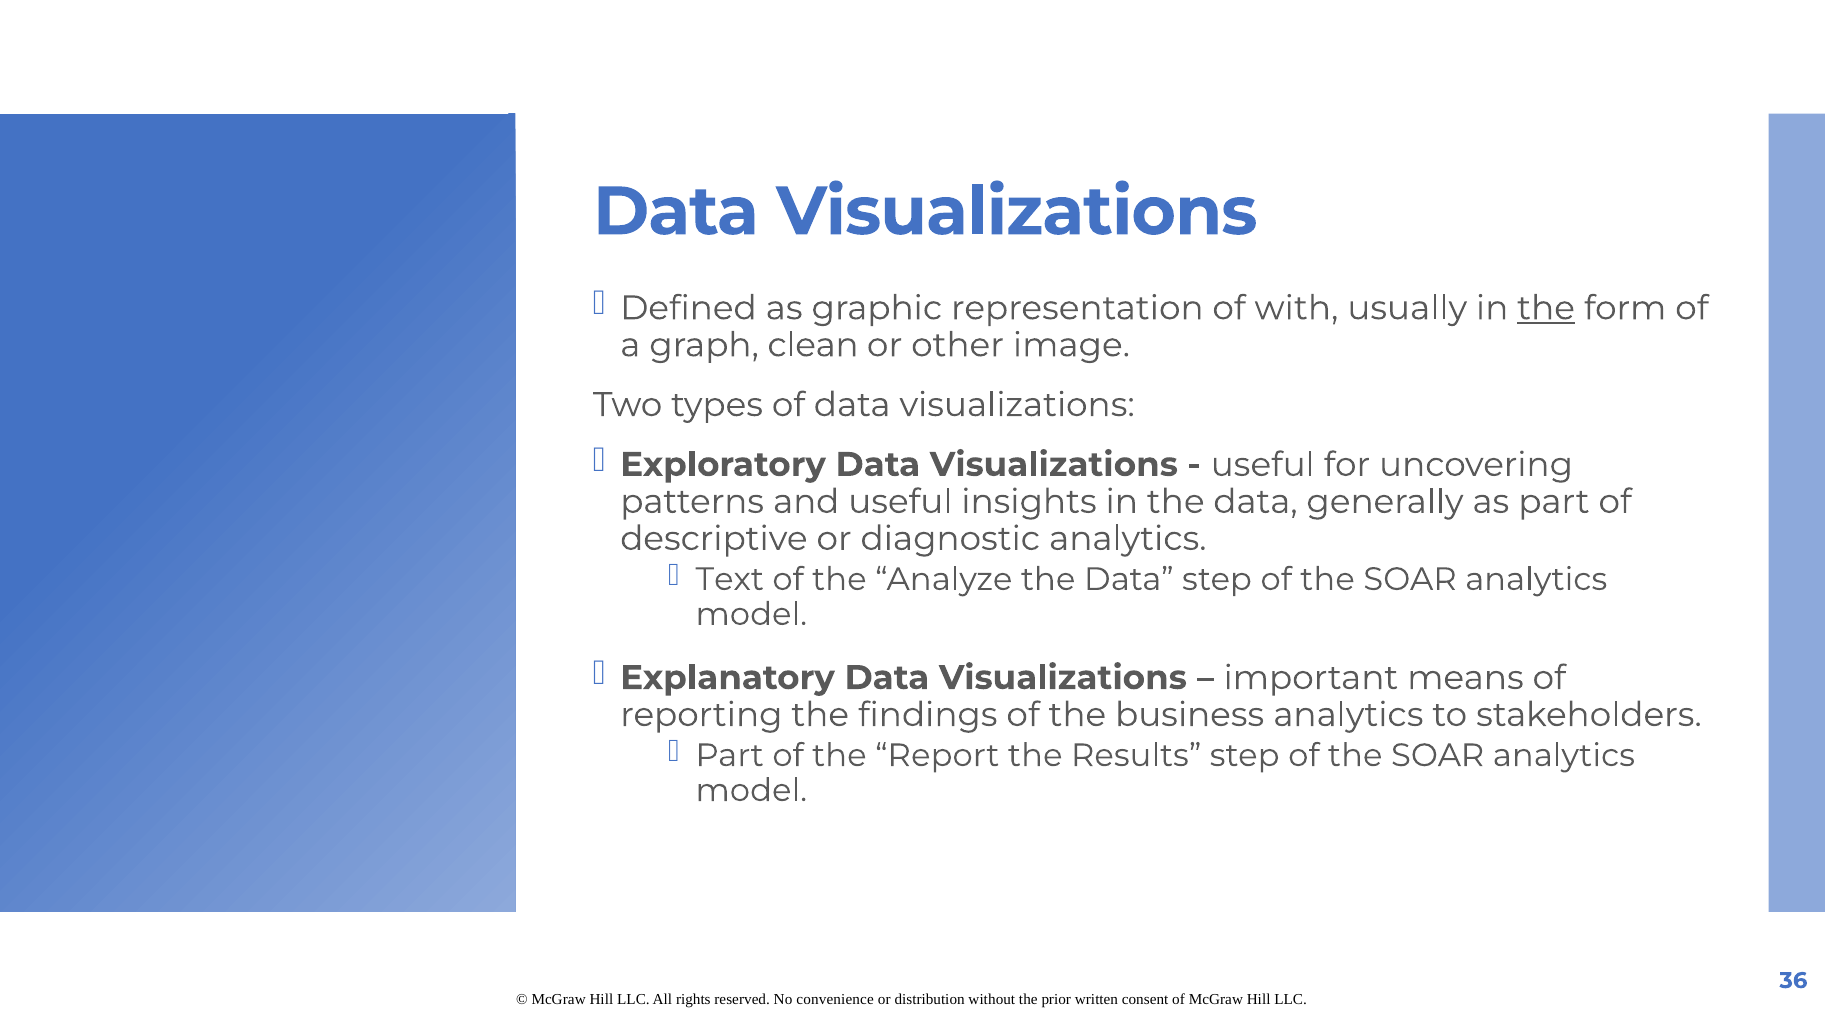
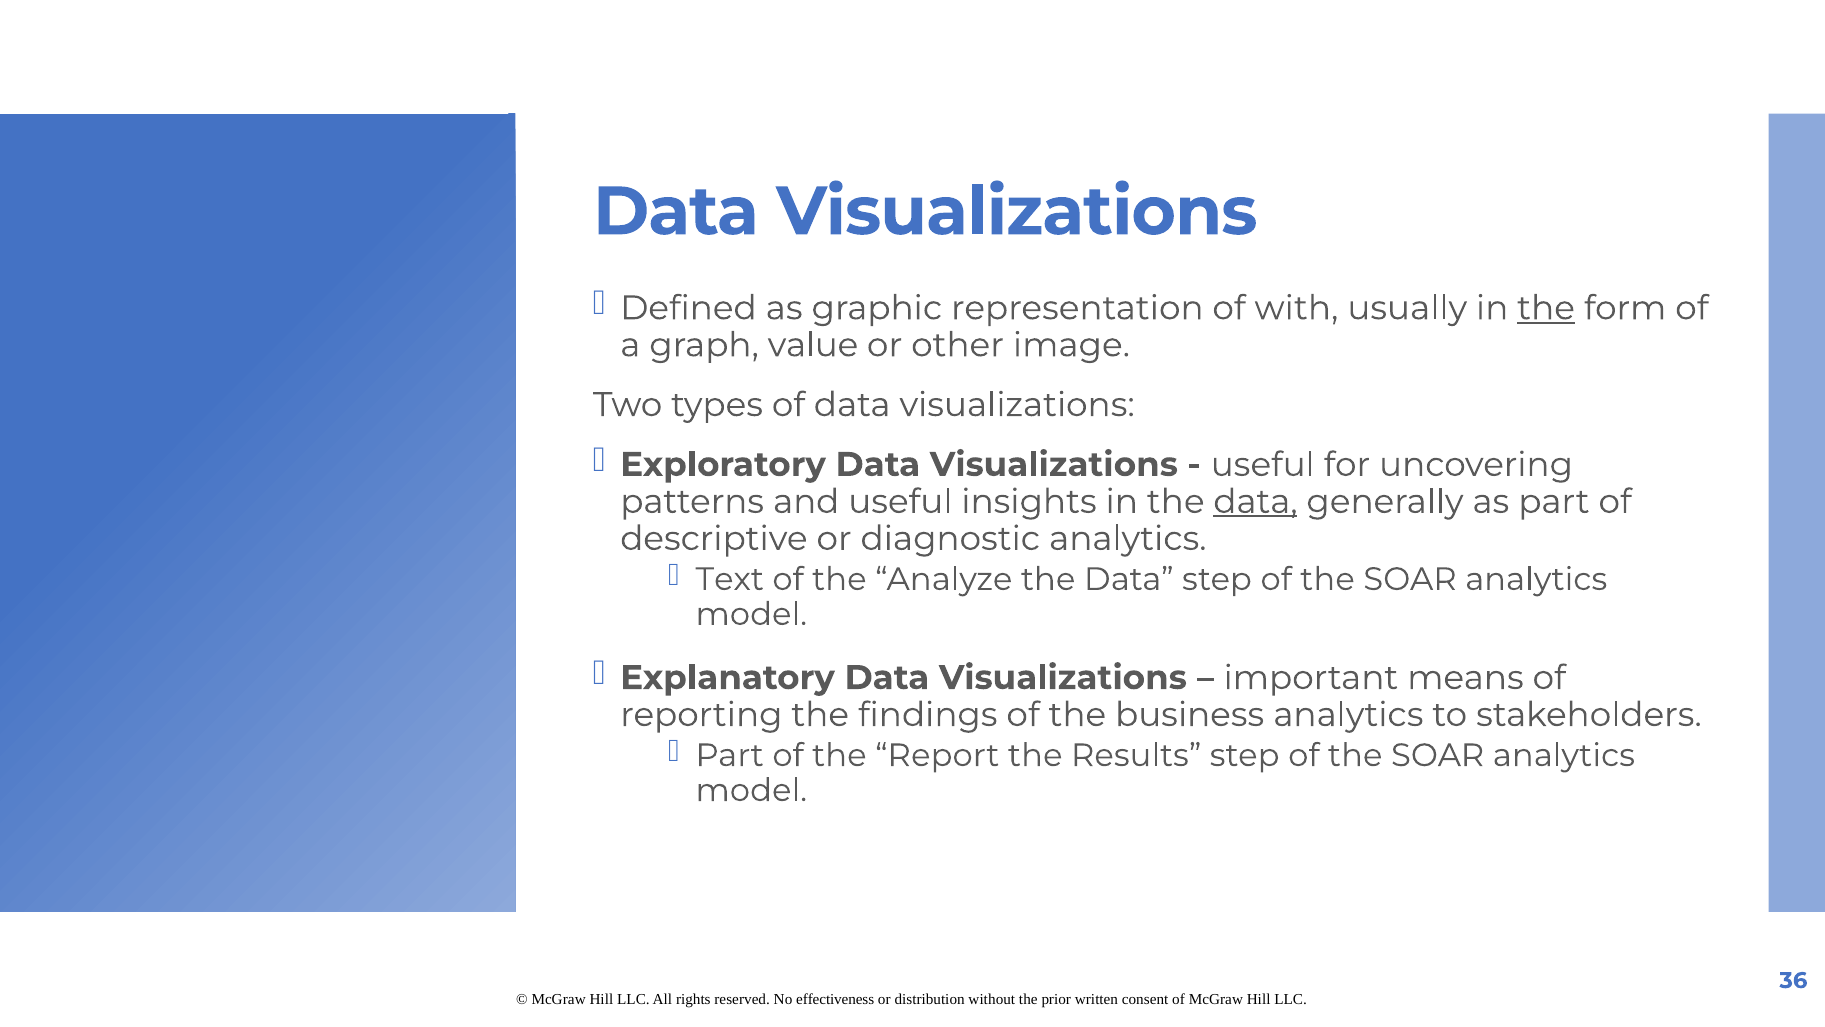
clean: clean -> value (813, 345)
data underline: none -> present (1255, 501)
convenience: convenience -> effectiveness (835, 999)
